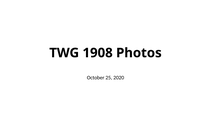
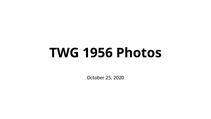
1908: 1908 -> 1956 (98, 53)
